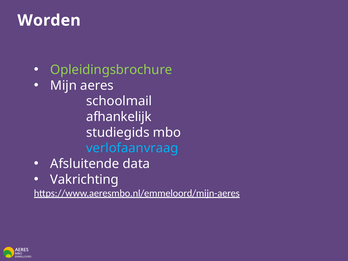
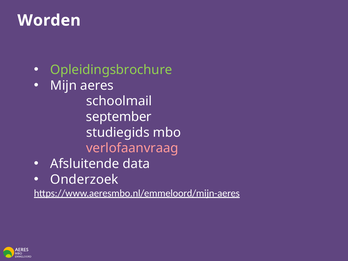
afhankelijk: afhankelijk -> september (119, 117)
verlofaanvraag colour: light blue -> pink (132, 148)
Vakrichting: Vakrichting -> Onderzoek (84, 180)
